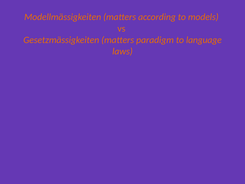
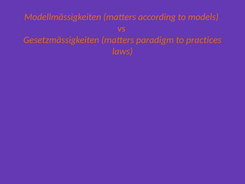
language: language -> practices (204, 40)
